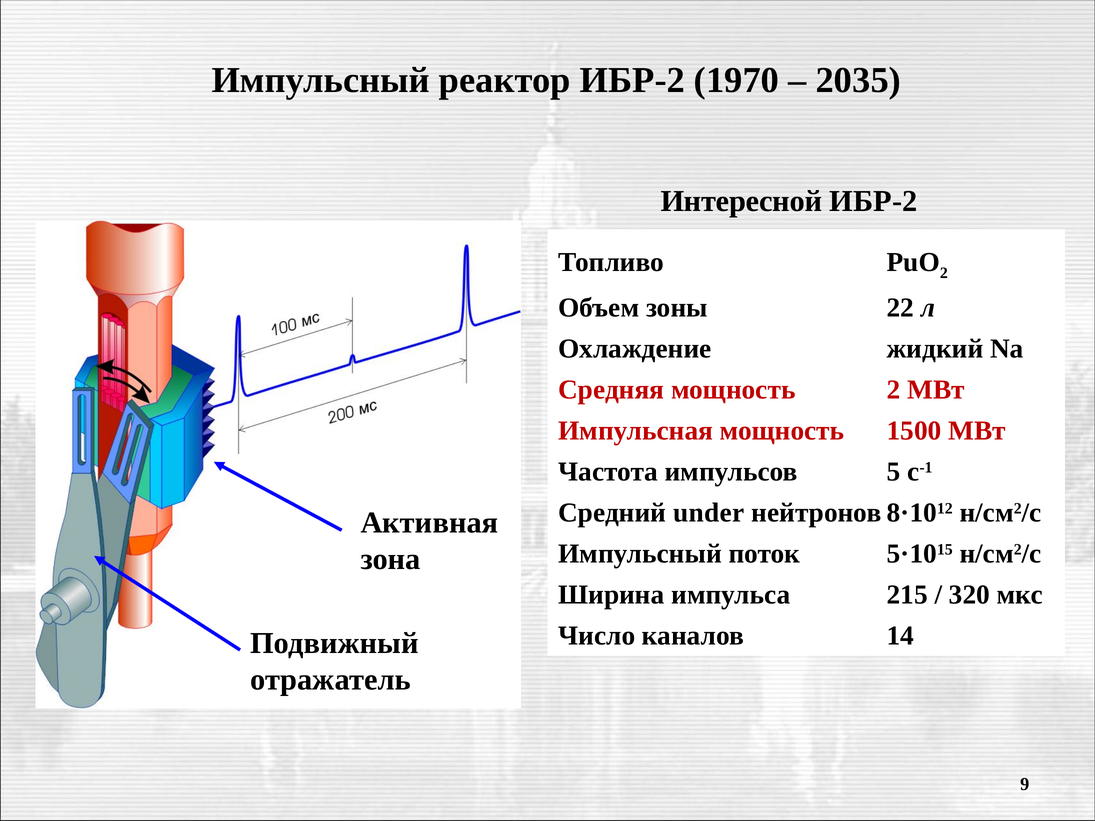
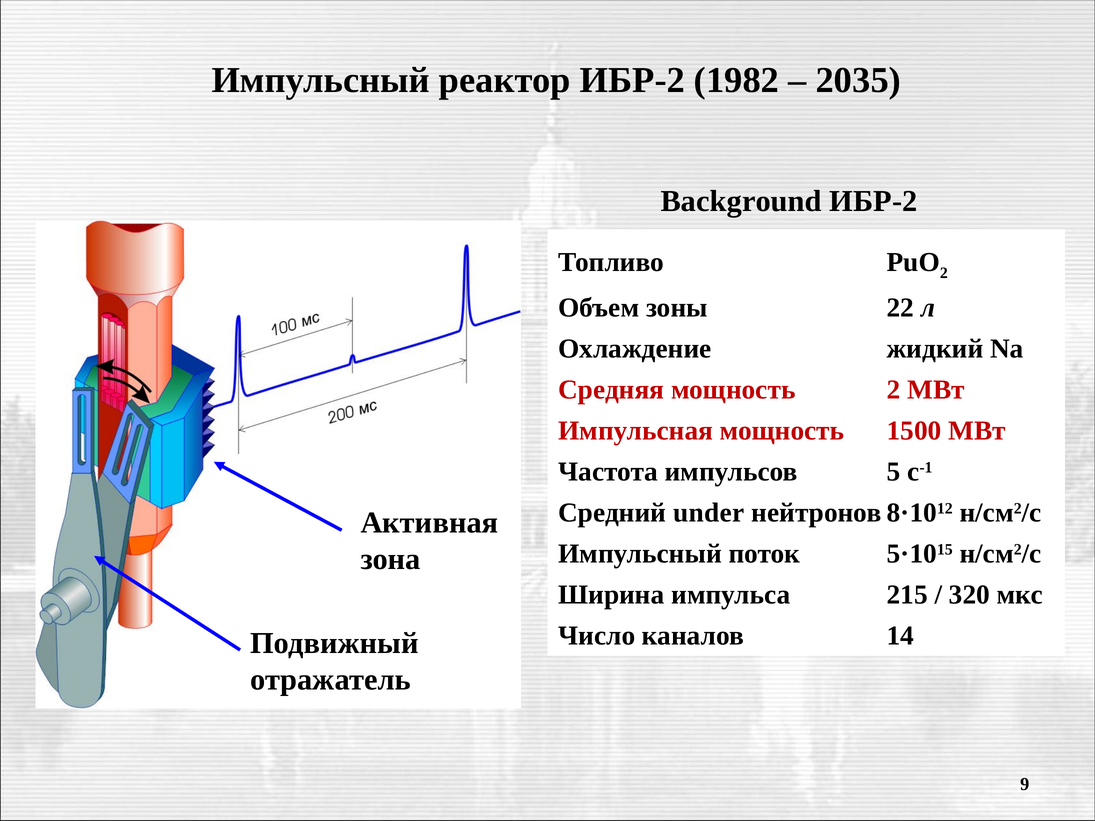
1970: 1970 -> 1982 (737, 80)
Интересной: Интересной -> Background (741, 201)
